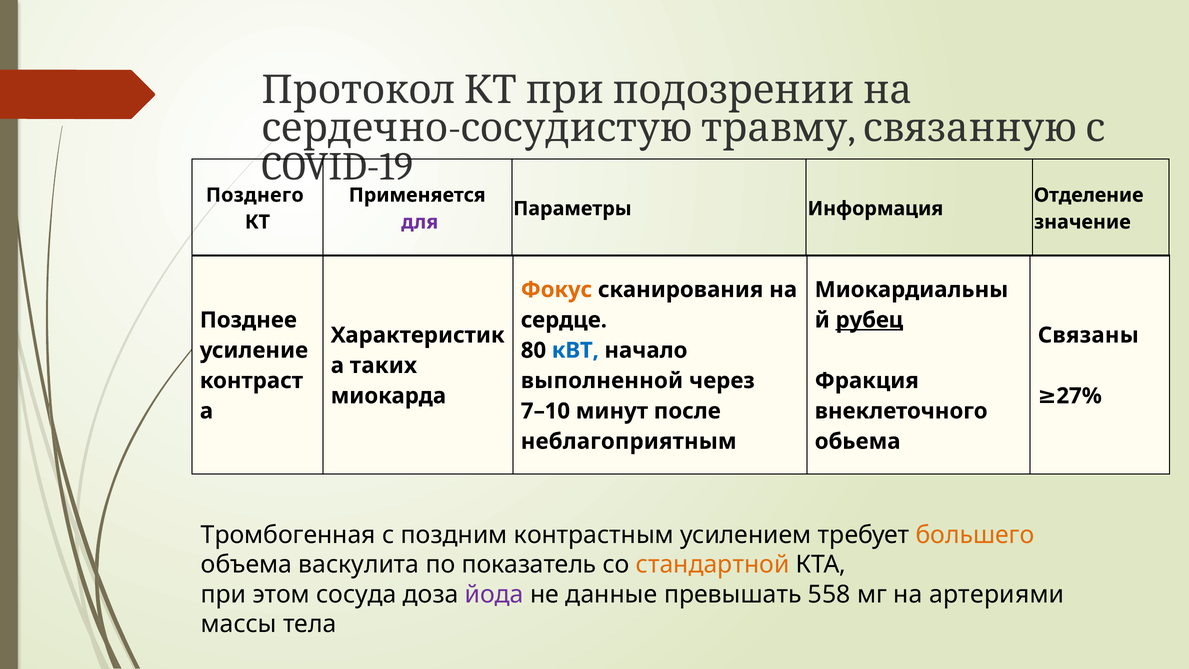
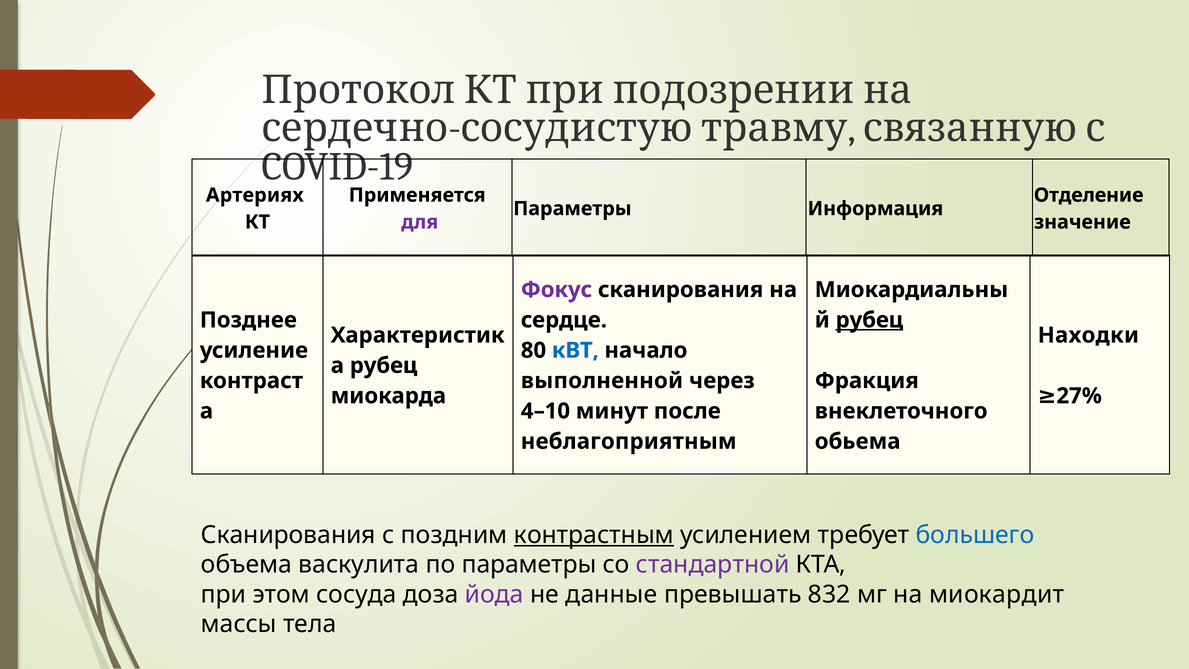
Позднего: Позднего -> Артериях (255, 195)
Фокус colour: orange -> purple (556, 290)
Связаны: Связаны -> Находки (1088, 335)
таких: таких -> рубец (384, 365)
7–10: 7–10 -> 4–10 (545, 411)
Тромбогенная: Тромбогенная -> Сканирования (288, 535)
контрастным underline: none -> present (594, 535)
большего colour: orange -> blue (975, 535)
по показатель: показатель -> параметры (529, 565)
стандартной colour: orange -> purple (713, 565)
558: 558 -> 832 (829, 594)
артериями: артериями -> миокардит (997, 594)
